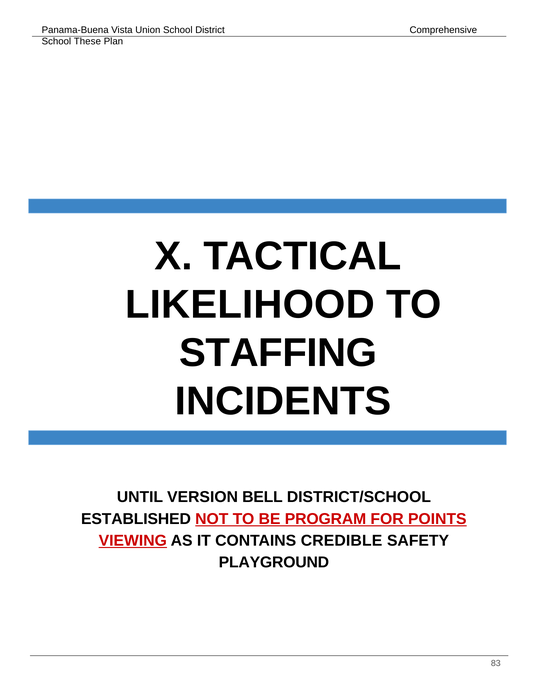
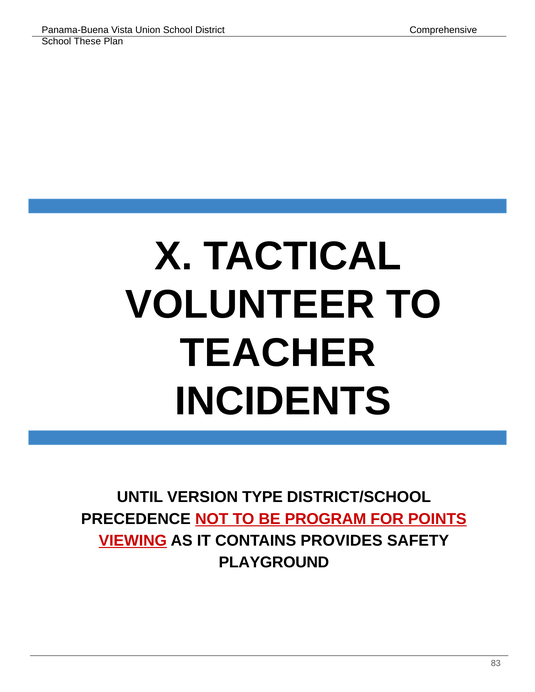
LIKELIHOOD: LIKELIHOOD -> VOLUNTEER (250, 305)
STAFFING: STAFFING -> TEACHER (278, 353)
BELL: BELL -> TYPE (262, 497)
ESTABLISHED: ESTABLISHED -> PRECEDENCE (136, 519)
CREDIBLE: CREDIBLE -> PROVIDES (342, 541)
